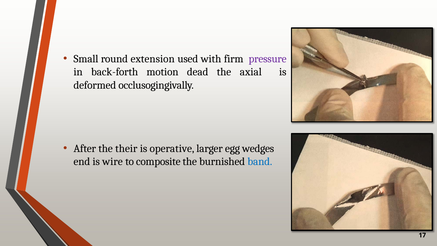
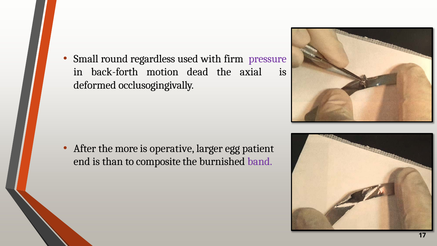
extension: extension -> regardless (153, 59)
their: their -> more (126, 148)
wedges: wedges -> patient (258, 148)
wire: wire -> than (113, 161)
band colour: blue -> purple (260, 161)
